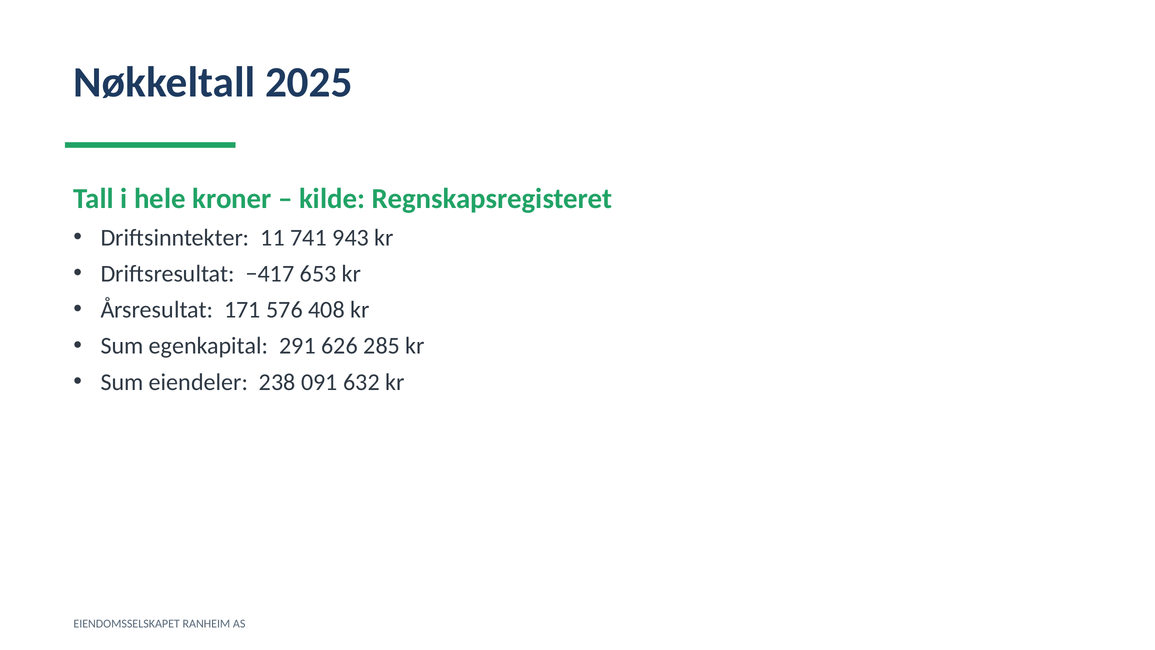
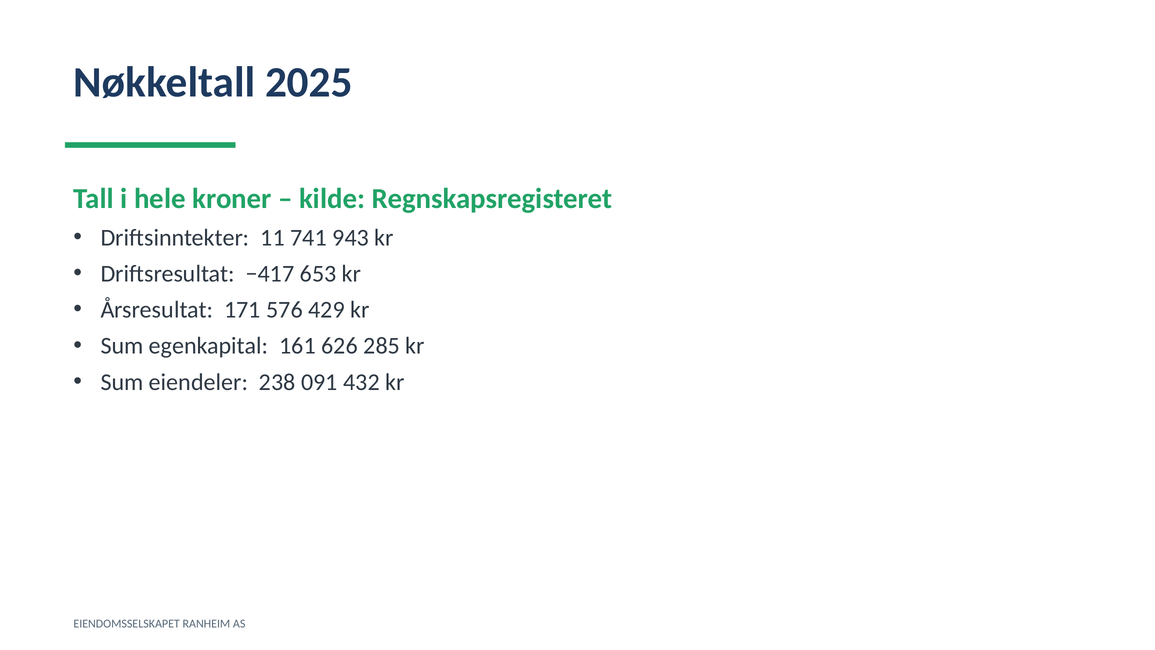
408: 408 -> 429 (326, 310)
291: 291 -> 161 (297, 346)
632: 632 -> 432 (361, 382)
